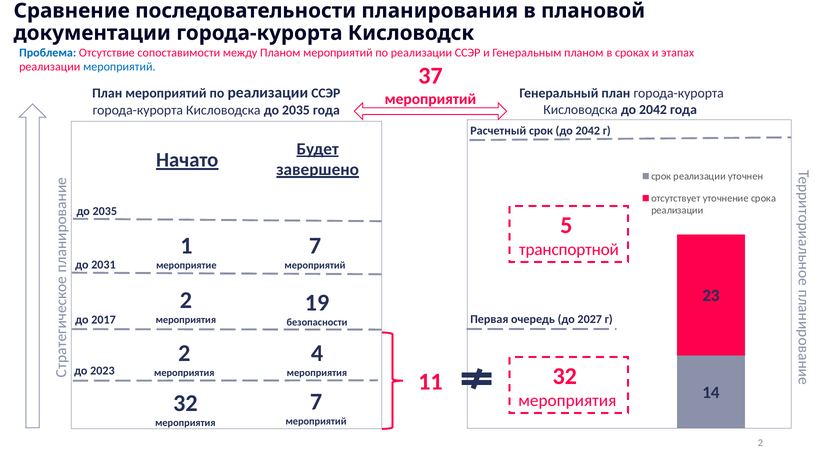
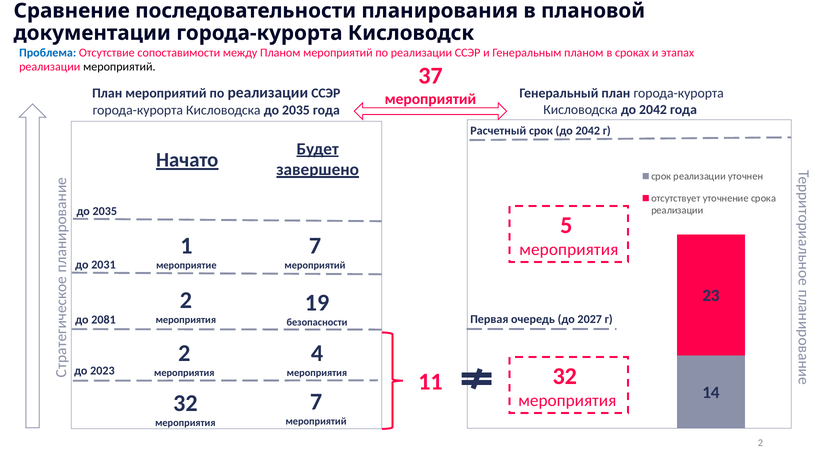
мероприятий colour: blue -> black (119, 67)
транспортной: транспортной -> мероприятия (569, 250)
2017: 2017 -> 2081 (104, 320)
